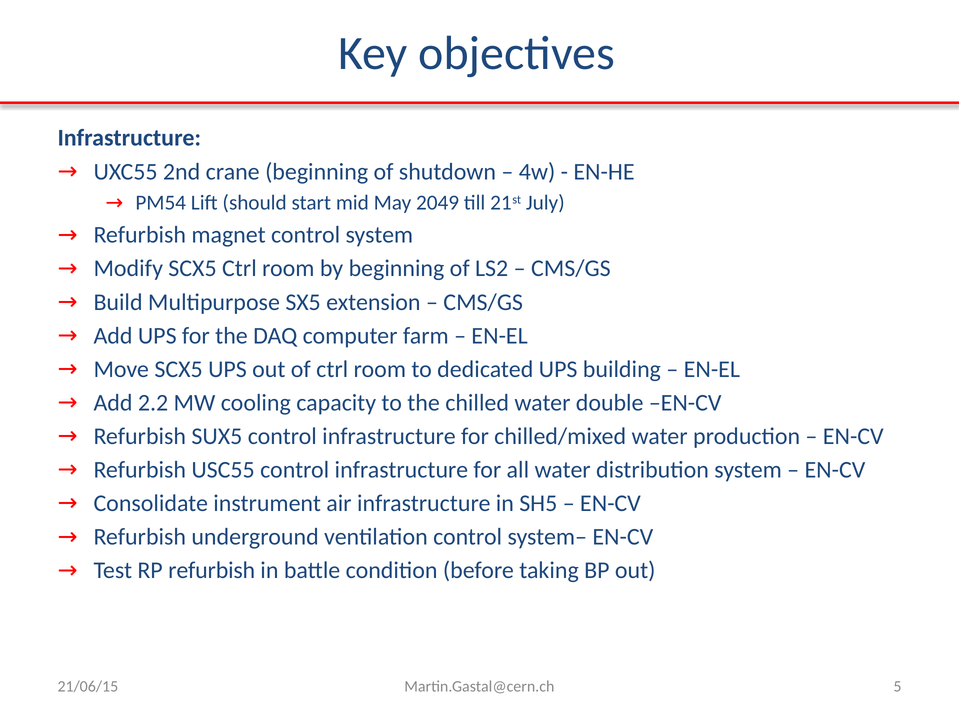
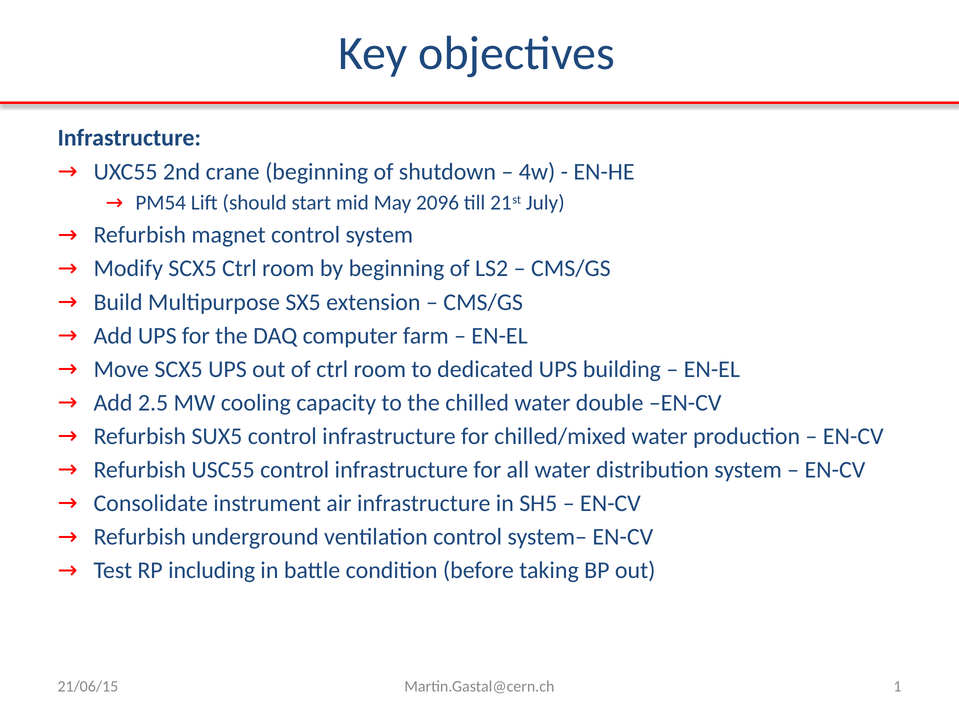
2049: 2049 -> 2096 (438, 203)
2.2: 2.2 -> 2.5 (153, 403)
RP refurbish: refurbish -> including (212, 571)
5: 5 -> 1 (897, 687)
